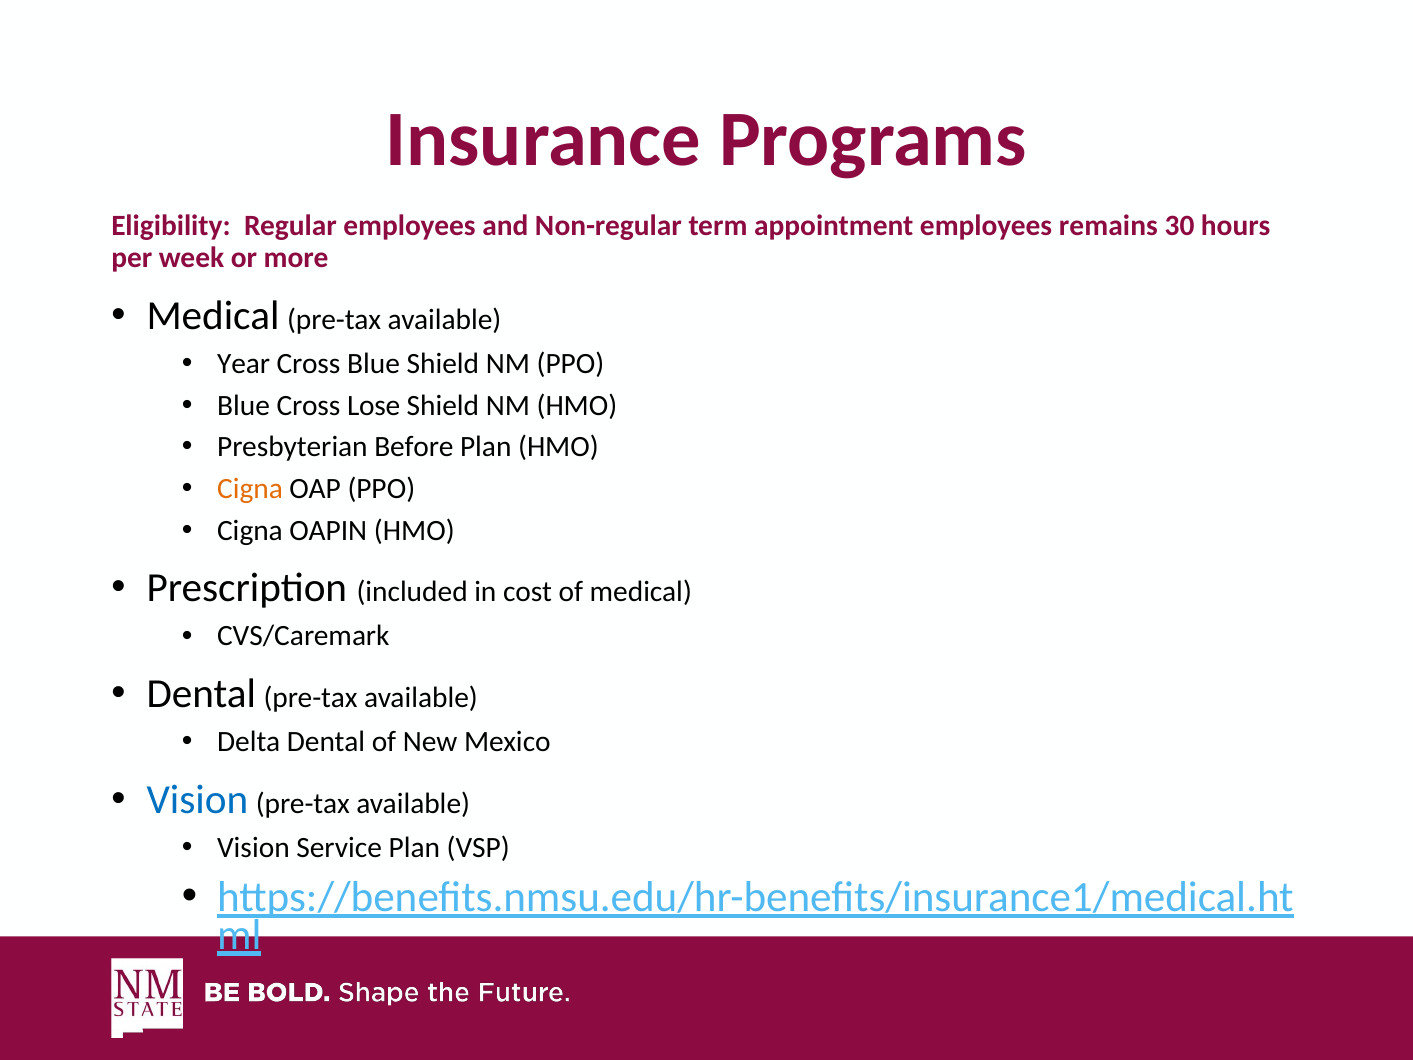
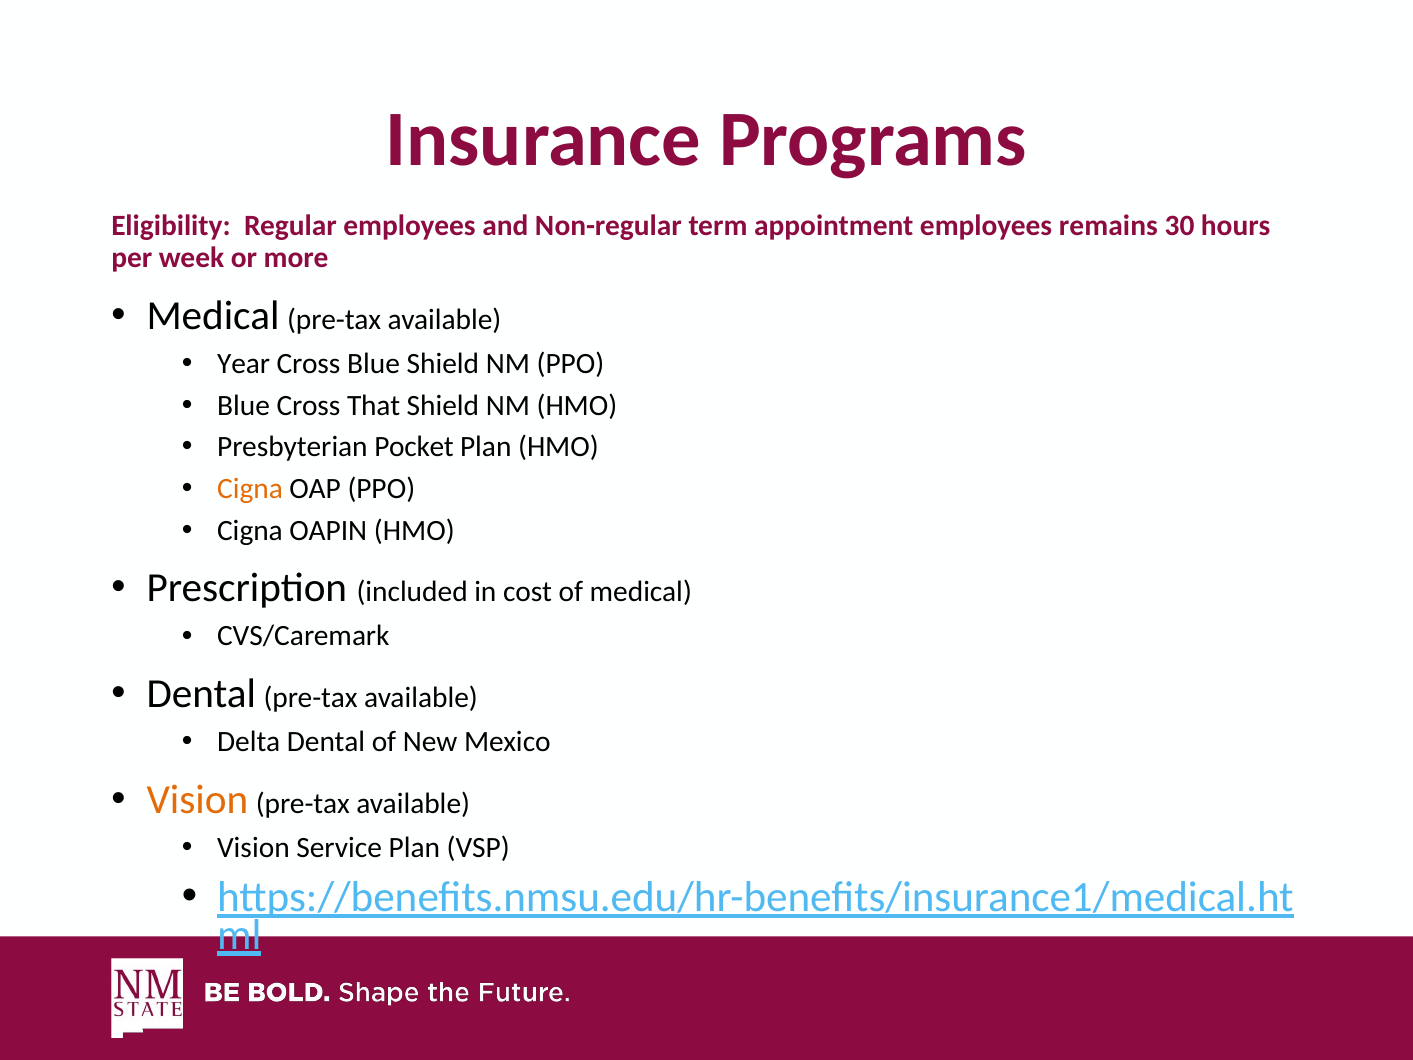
Lose: Lose -> That (374, 405)
Before: Before -> Pocket (414, 447)
Vision colour: blue -> orange (197, 799)
